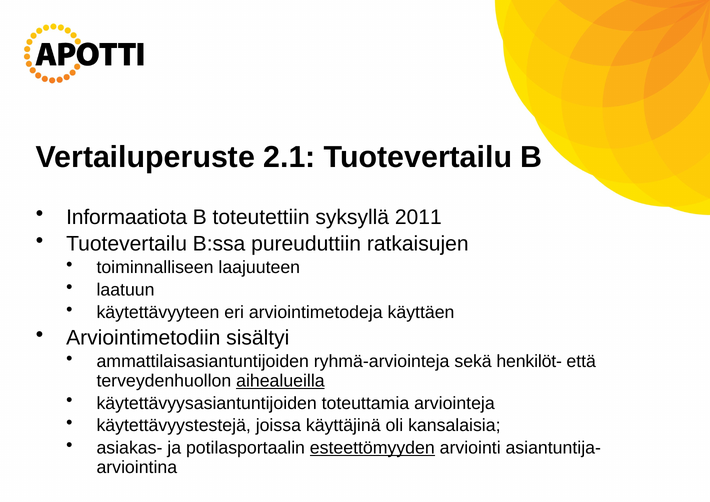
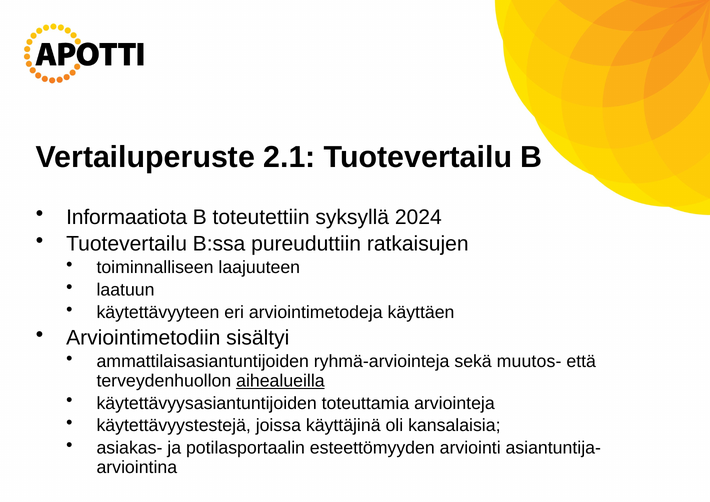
2011: 2011 -> 2024 (418, 217)
henkilöt-: henkilöt- -> muutos- (529, 362)
esteettömyyden underline: present -> none (372, 448)
